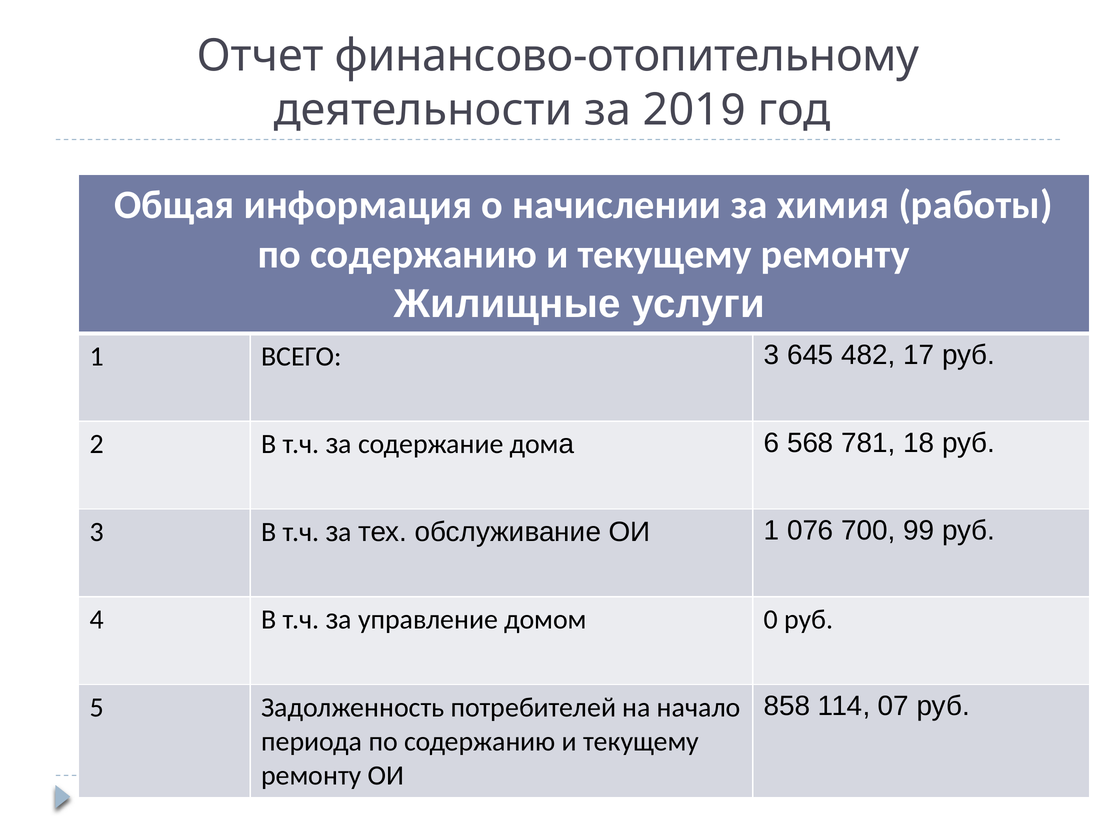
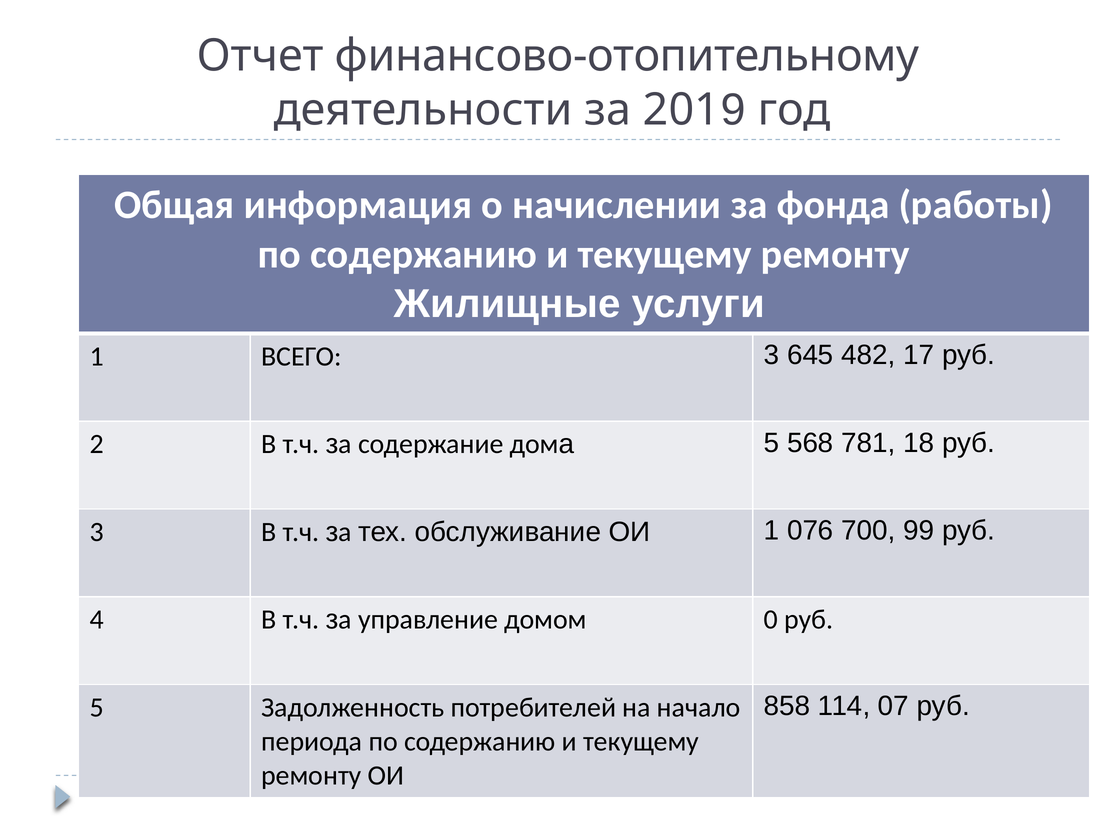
химия: химия -> фонда (833, 205)
дома 6: 6 -> 5 (772, 443)
